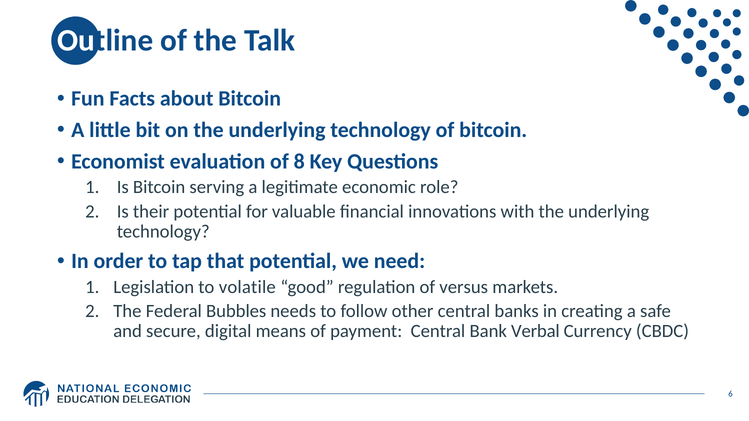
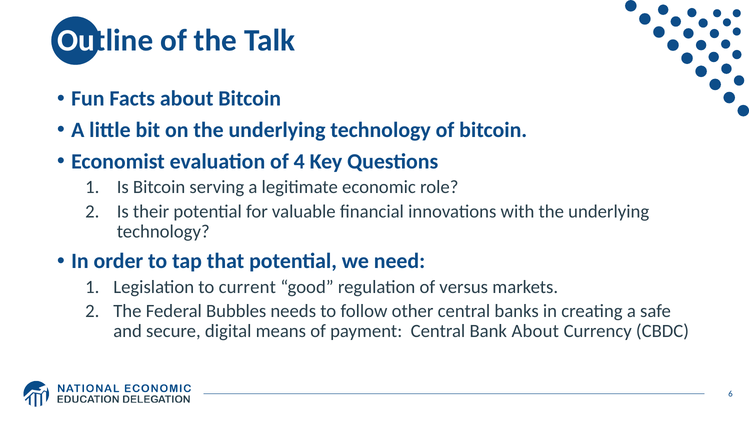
8: 8 -> 4 (299, 162)
volatile: volatile -> current (247, 287)
Bank Verbal: Verbal -> About (535, 332)
